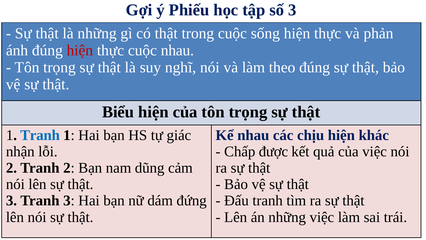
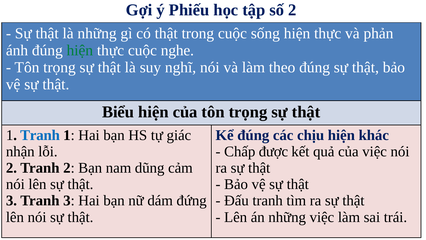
số 3: 3 -> 2 (292, 10)
hiện colour: red -> green (80, 50)
cuộc nhau: nhau -> nghe (177, 50)
Kể nhau: nhau -> đúng (253, 135)
